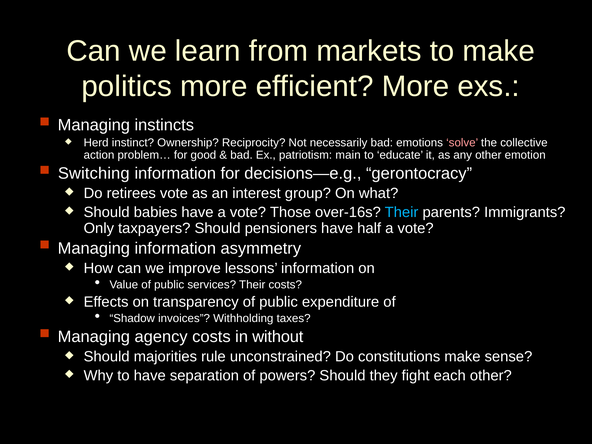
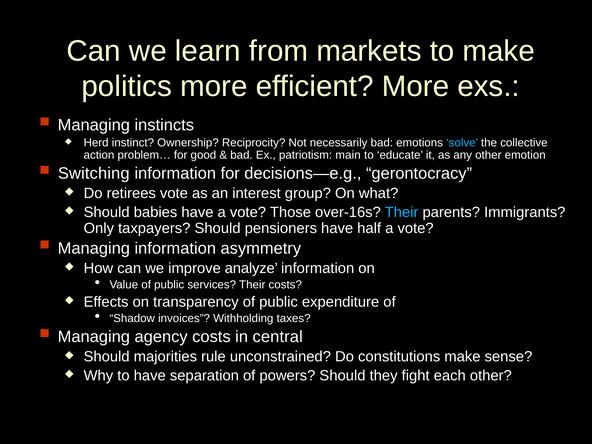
solve colour: pink -> light blue (462, 143)
lessons: lessons -> analyze (251, 268)
without: without -> central (278, 337)
